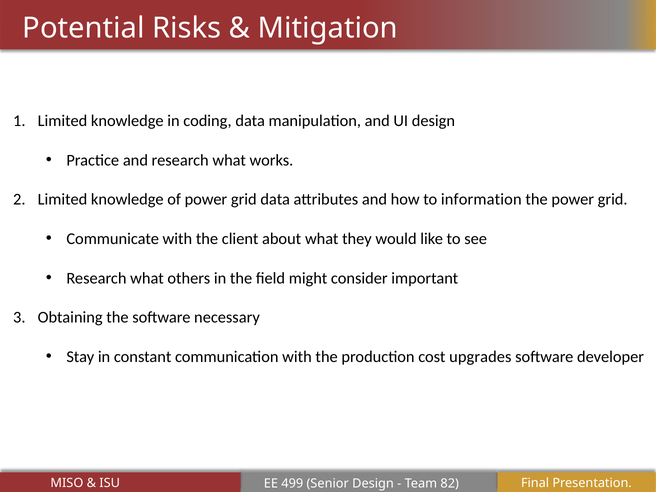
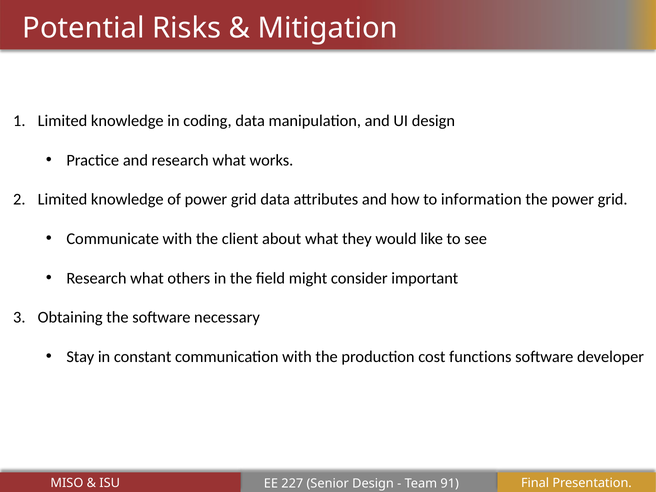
upgrades: upgrades -> functions (480, 357)
499: 499 -> 227 (292, 483)
82: 82 -> 91 (450, 483)
